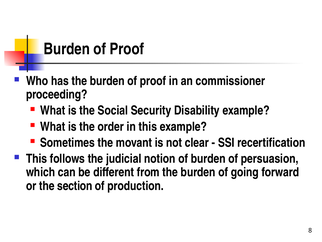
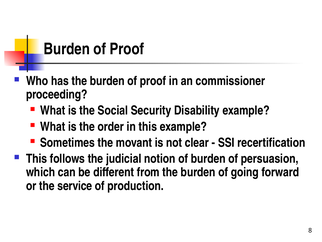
section: section -> service (75, 185)
